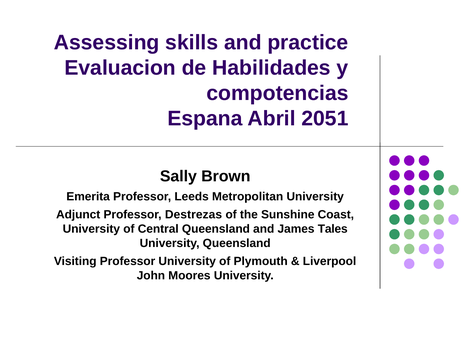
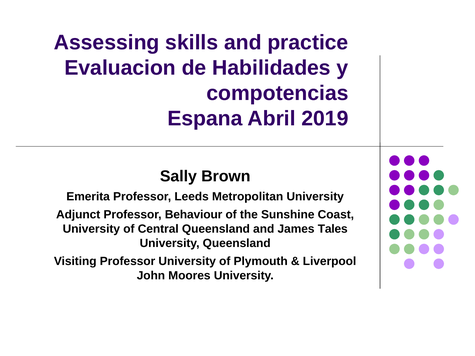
2051: 2051 -> 2019 (325, 118)
Destrezas: Destrezas -> Behaviour (194, 215)
